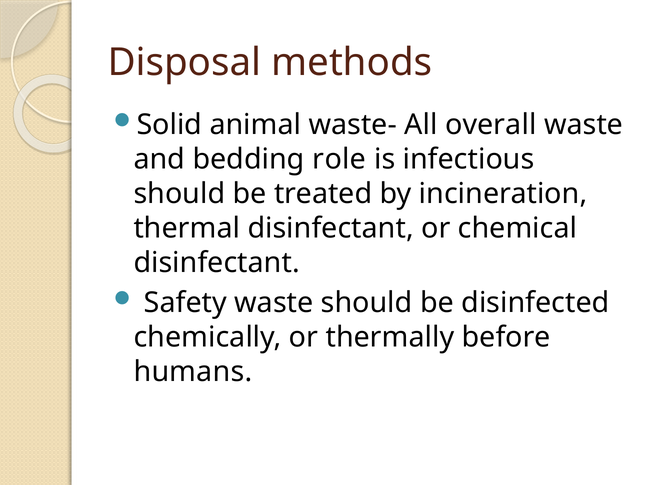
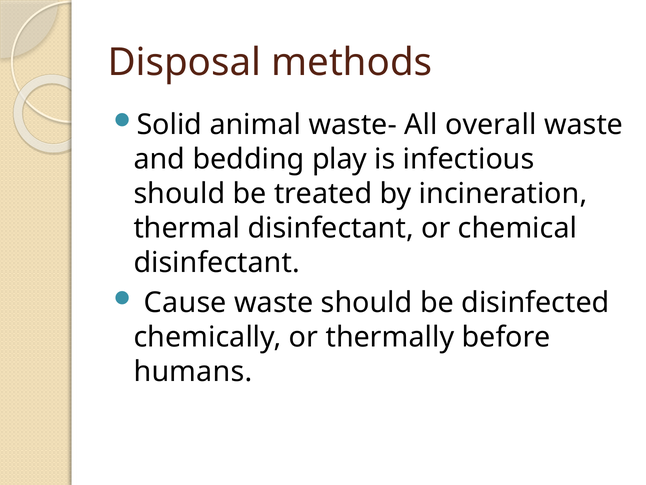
role: role -> play (340, 159)
Safety: Safety -> Cause (185, 302)
